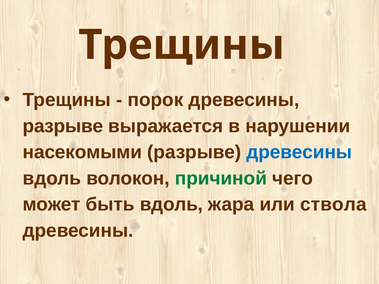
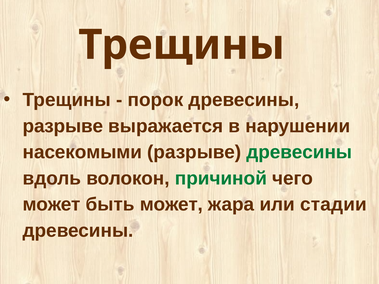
древесины colour: blue -> green (299, 152)
быть вдоль: вдоль -> может (171, 205)
ствола: ствола -> стадии (333, 205)
